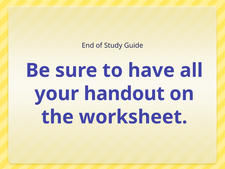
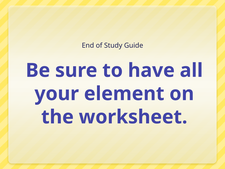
handout: handout -> element (124, 94)
